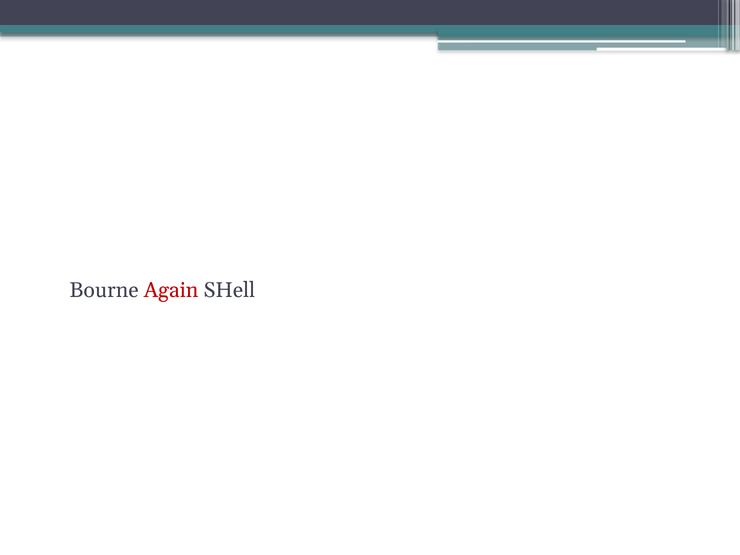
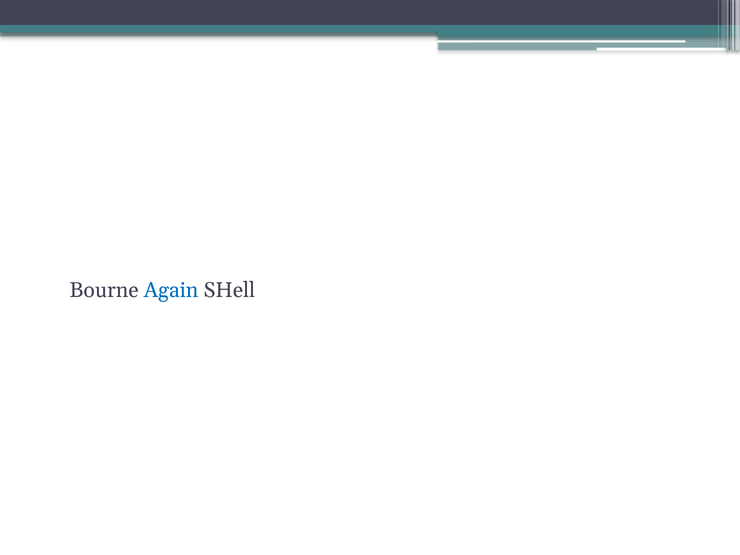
Again colour: red -> blue (171, 290)
